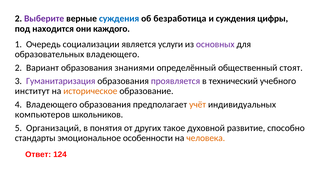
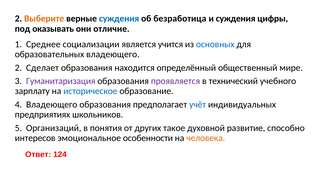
Выберите colour: purple -> orange (44, 19)
находится: находится -> оказывать (53, 29)
каждого: каждого -> отличие (111, 29)
Очередь: Очередь -> Среднее (43, 44)
услуги: услуги -> учится (171, 44)
основных colour: purple -> blue (215, 44)
Вариант: Вариант -> Сделает (42, 68)
знаниями: знаниями -> находится (135, 68)
стоят: стоят -> мире (291, 68)
институт: институт -> зарплату (32, 91)
историческое colour: orange -> blue (90, 91)
учёт colour: orange -> blue (198, 105)
компьютеров: компьютеров -> предприятиях (43, 115)
стандарты: стандарты -> интересов (35, 138)
